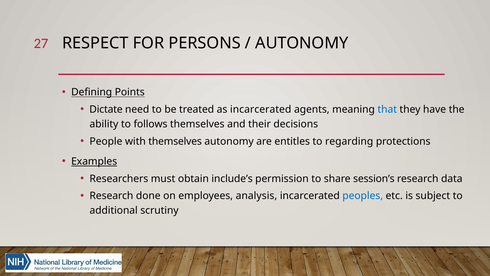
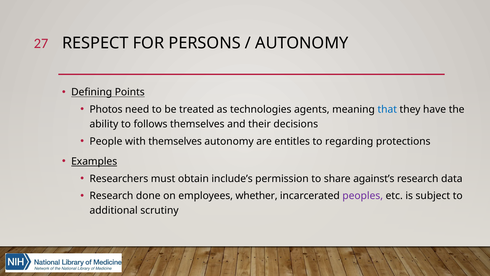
Dictate: Dictate -> Photos (106, 109)
as incarcerated: incarcerated -> technologies (261, 109)
session’s: session’s -> against’s (374, 178)
analysis: analysis -> whether (257, 196)
peoples colour: blue -> purple (363, 196)
